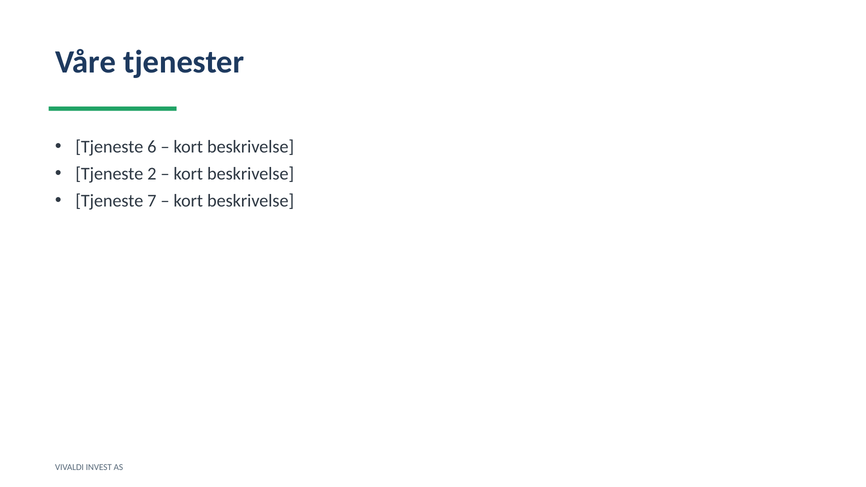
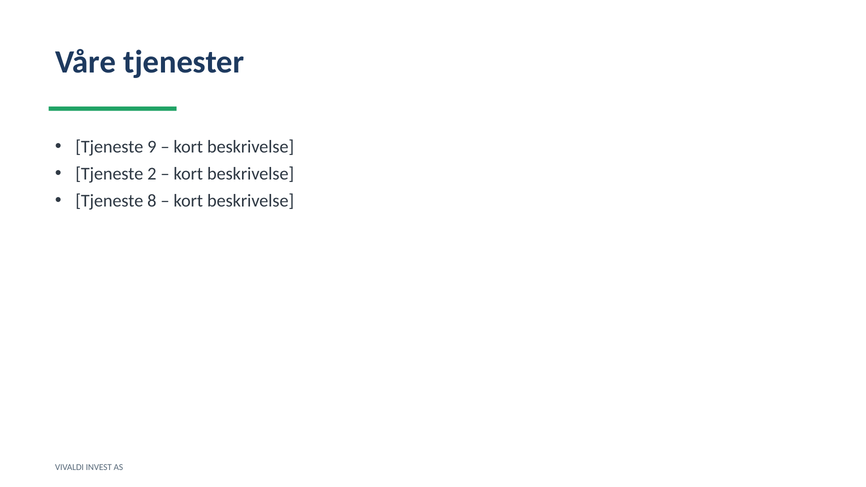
6: 6 -> 9 (152, 147)
7: 7 -> 8 (152, 201)
